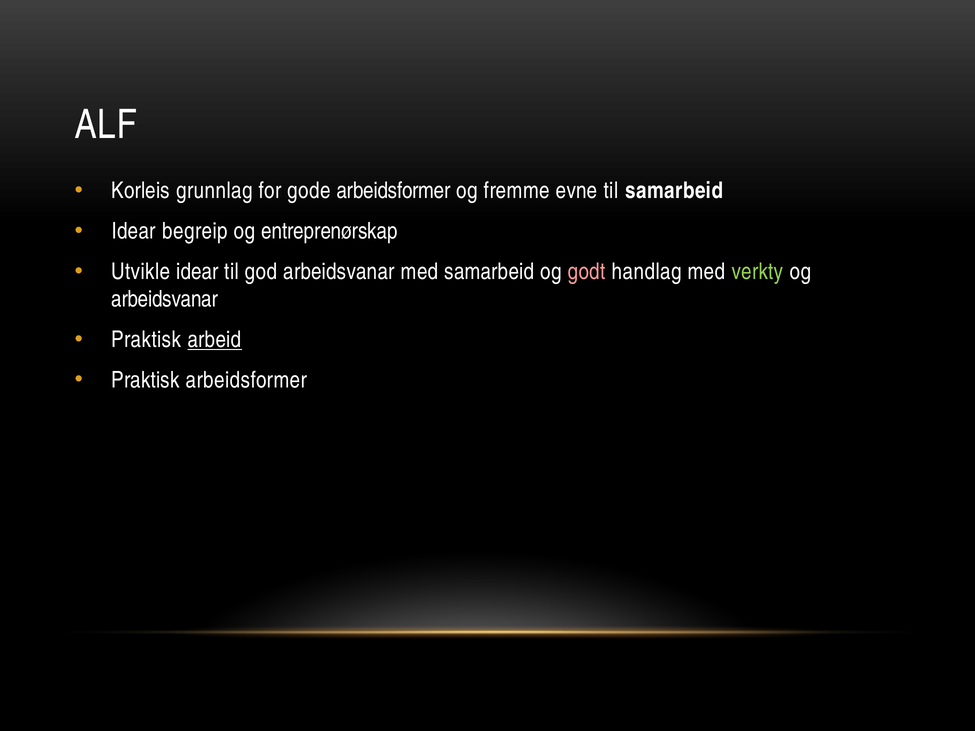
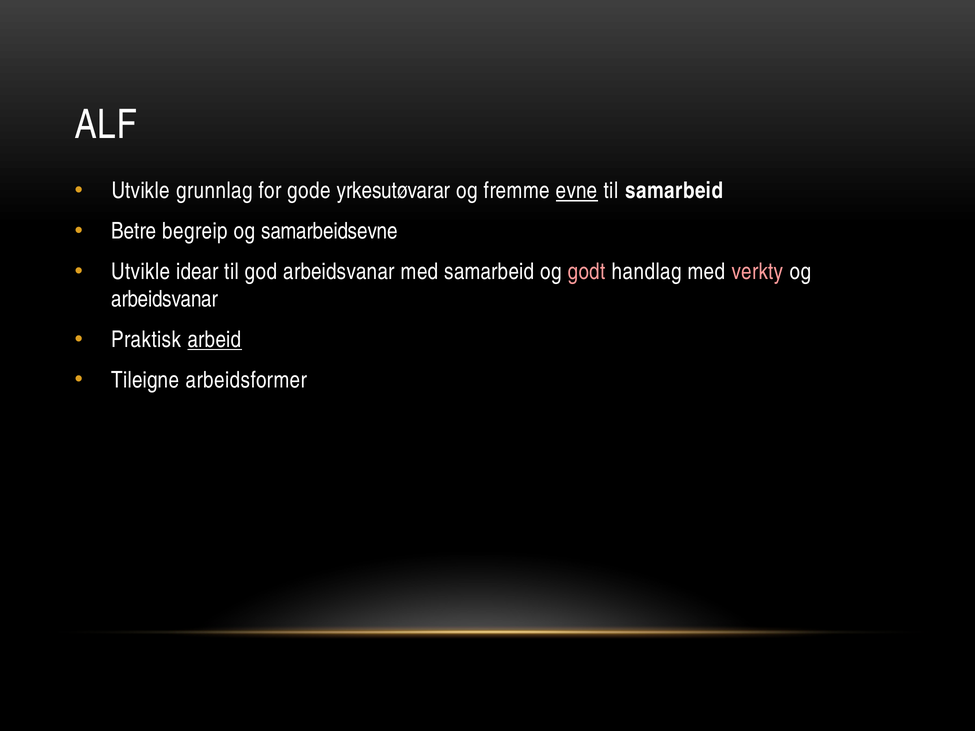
Korleis: Korleis -> Utvikle (141, 191)
gode arbeidsformer: arbeidsformer -> yrkesutøvarar (393, 191)
evne underline: none -> present (577, 191)
Idear: Idear -> Betre (134, 231)
entreprenørskap: entreprenørskap -> samarbeidsevne (330, 231)
verkty colour: light green -> pink (757, 272)
Praktisk: Praktisk -> Tileigne (145, 380)
